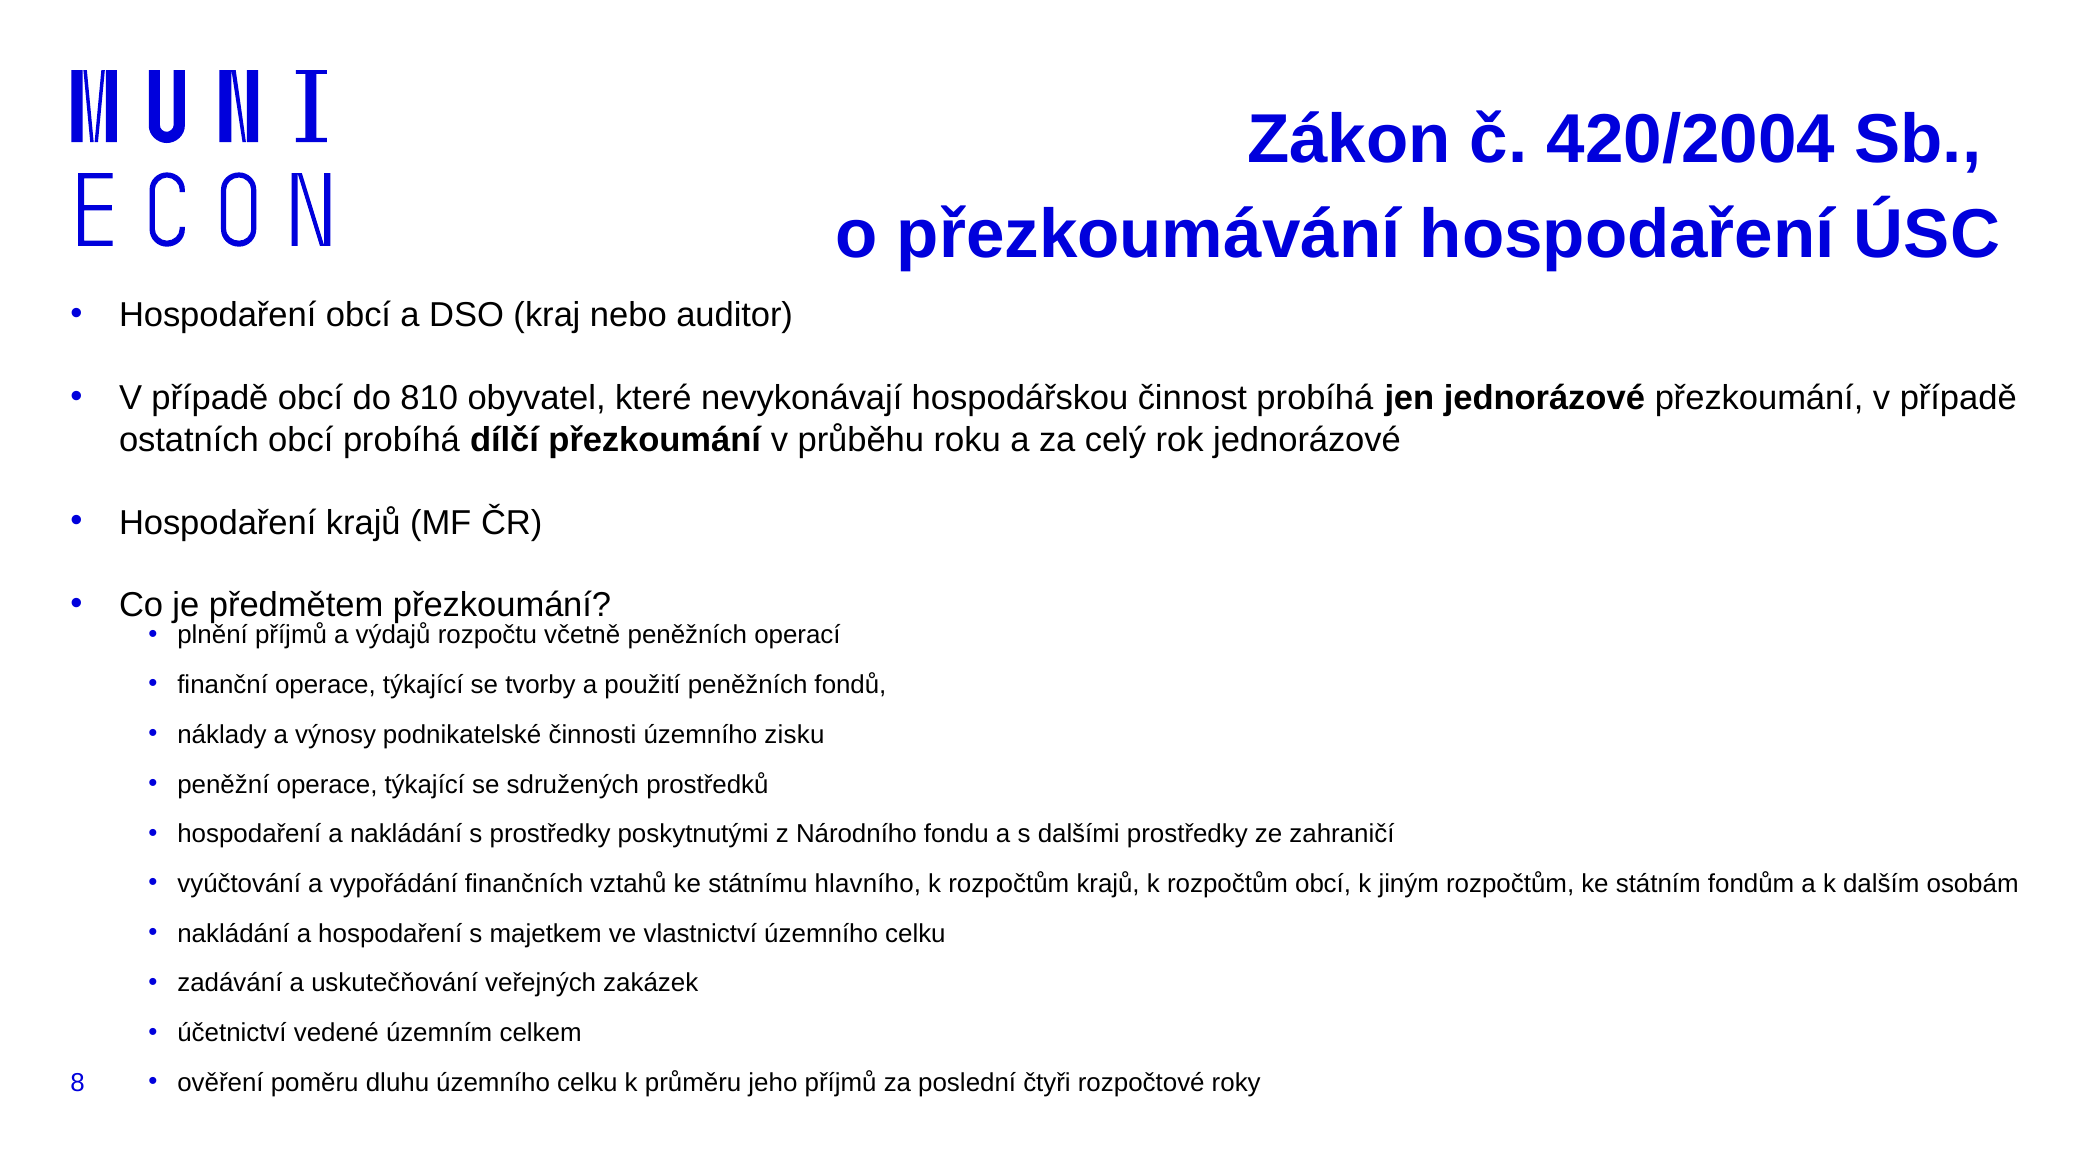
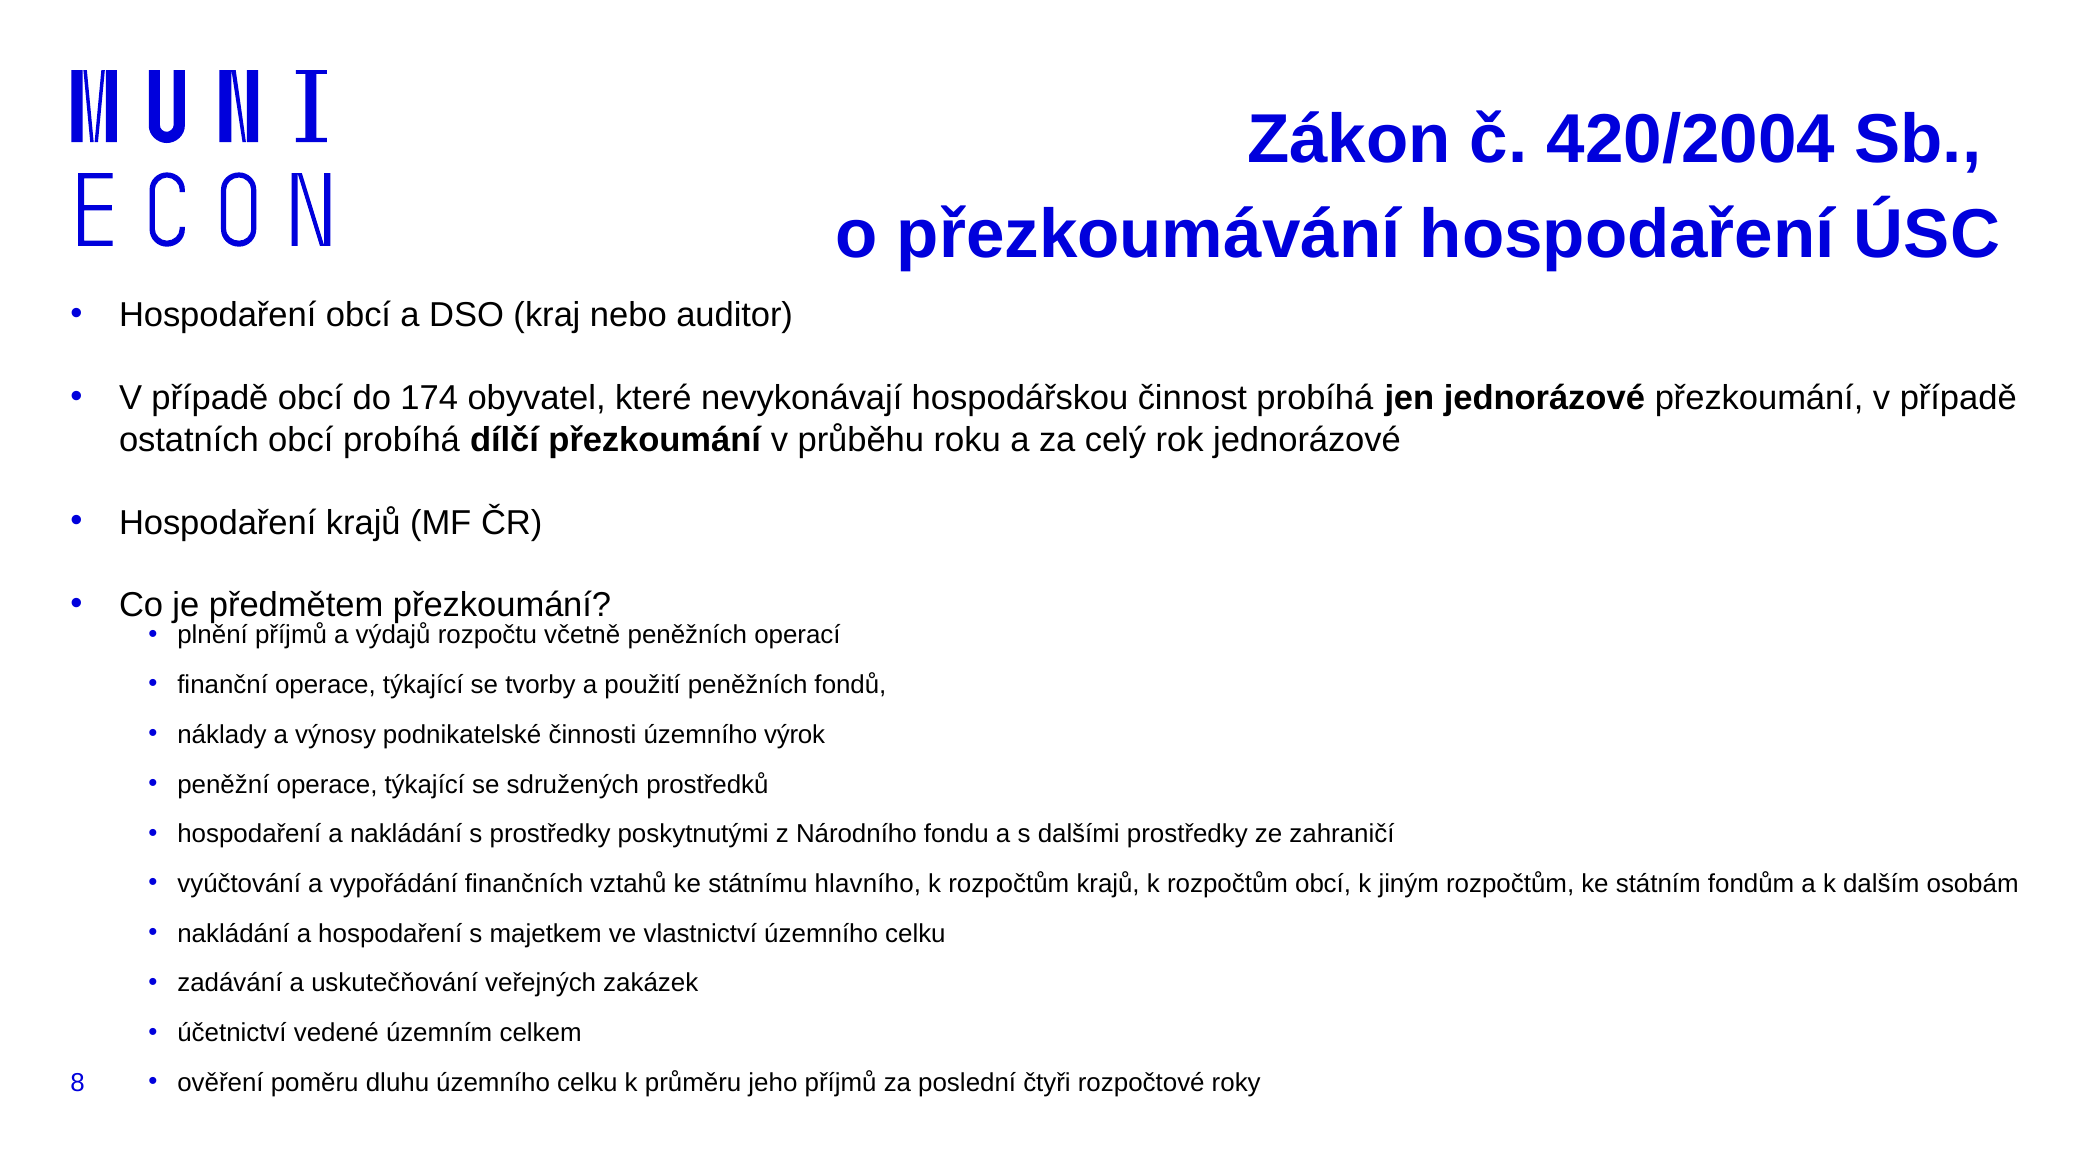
810: 810 -> 174 (429, 398)
zisku: zisku -> výrok (795, 735)
